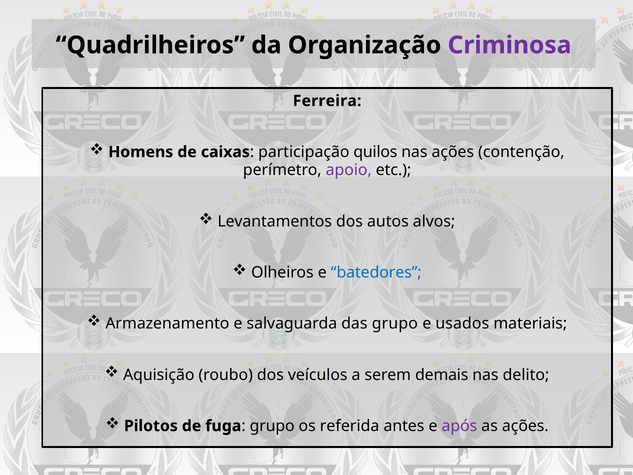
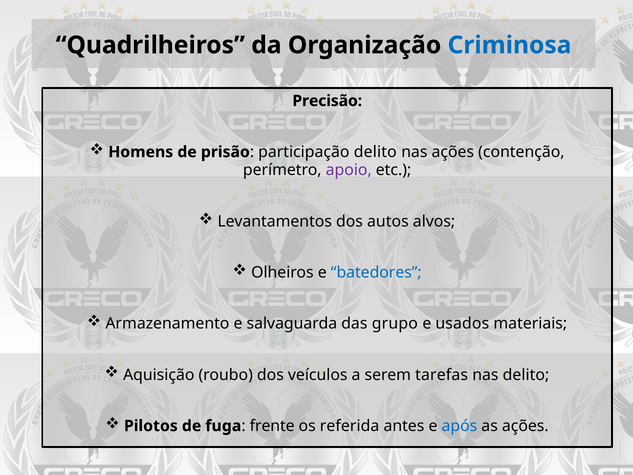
Criminosa colour: purple -> blue (509, 45)
Ferreira: Ferreira -> Precisão (327, 101)
caixas: caixas -> prisão (225, 152)
participação quilos: quilos -> delito (375, 152)
demais: demais -> tarefas (442, 375)
grupo: grupo -> frente (272, 426)
após colour: purple -> blue (459, 426)
